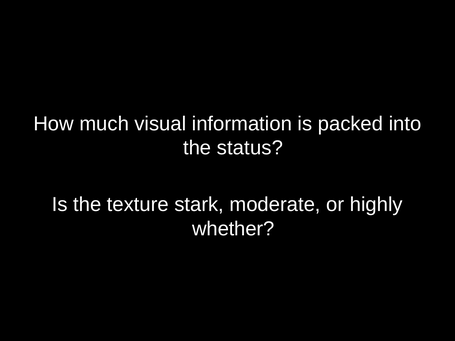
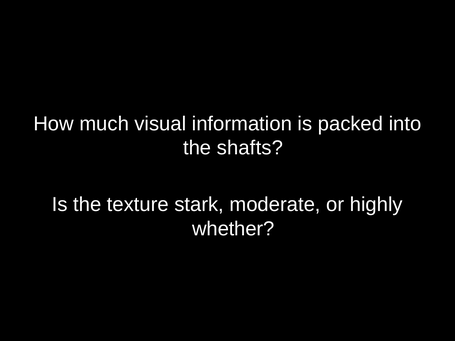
status: status -> shafts (250, 148)
